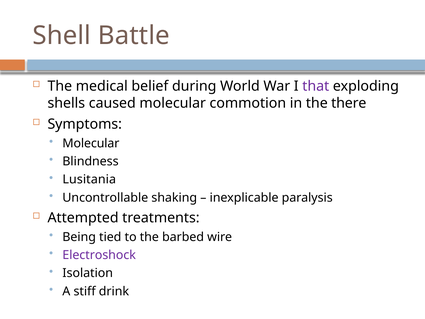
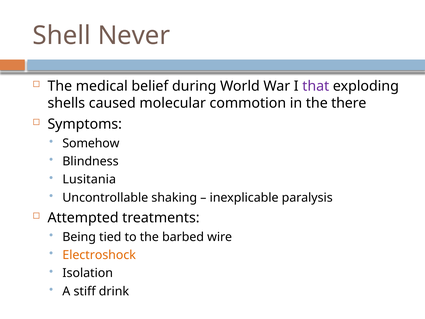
Battle: Battle -> Never (134, 35)
Molecular: Molecular -> Somehow (91, 143)
Electroshock colour: purple -> orange (99, 255)
